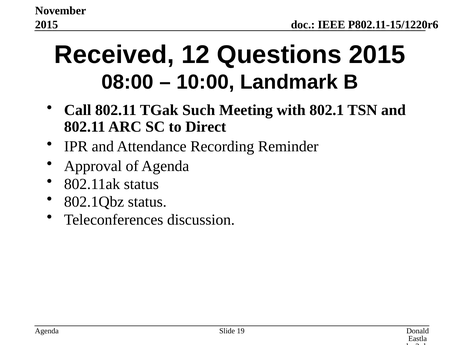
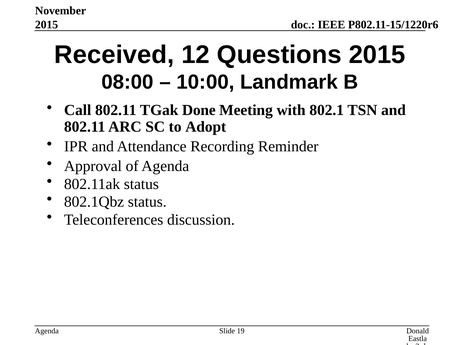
Such: Such -> Done (199, 110)
Direct: Direct -> Adopt (206, 127)
